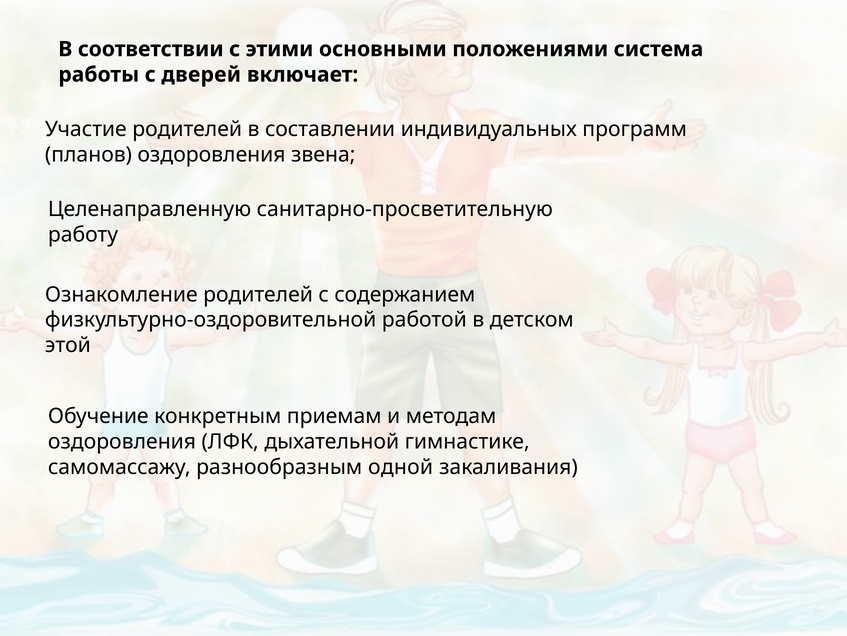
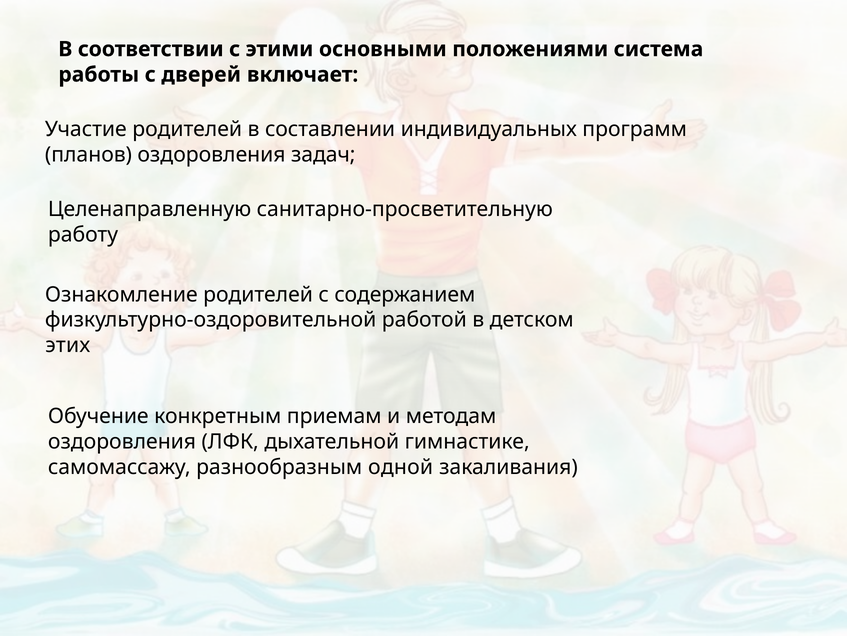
звена: звена -> задач (323, 155)
этой: этой -> этих (68, 345)
